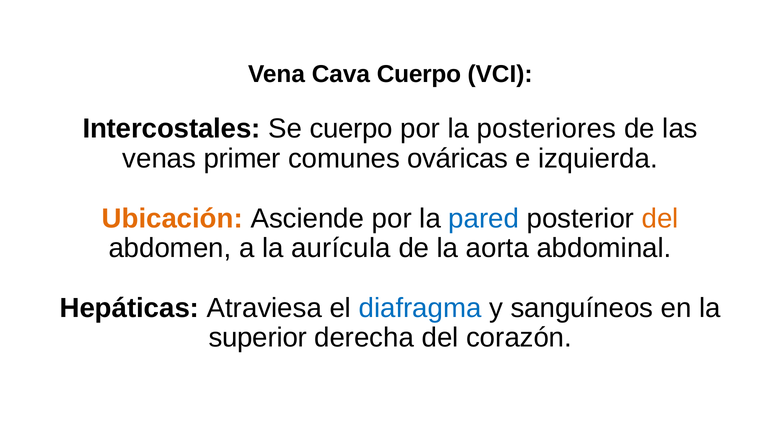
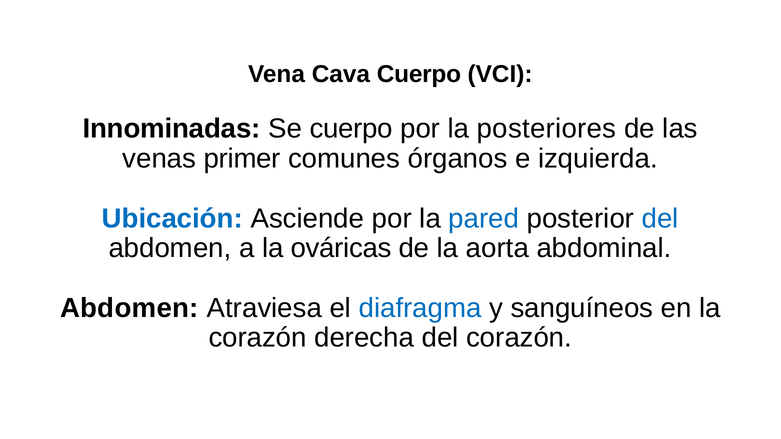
Intercostales: Intercostales -> Innominadas (172, 129)
ováricas: ováricas -> órganos (458, 159)
Ubicación colour: orange -> blue (172, 219)
del colour: orange -> blue (660, 219)
aurícula: aurícula -> ováricas (341, 248)
Hepáticas: Hepáticas -> Abdomen (129, 308)
superior: superior -> corazón (258, 338)
